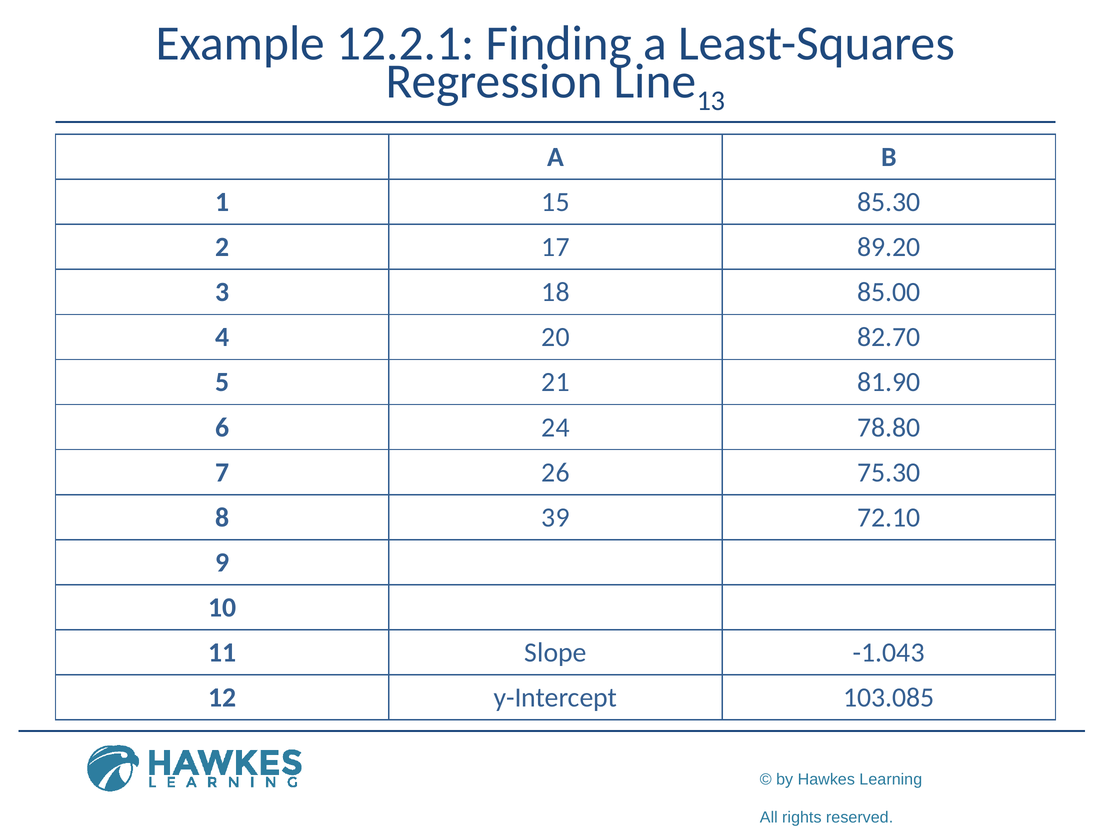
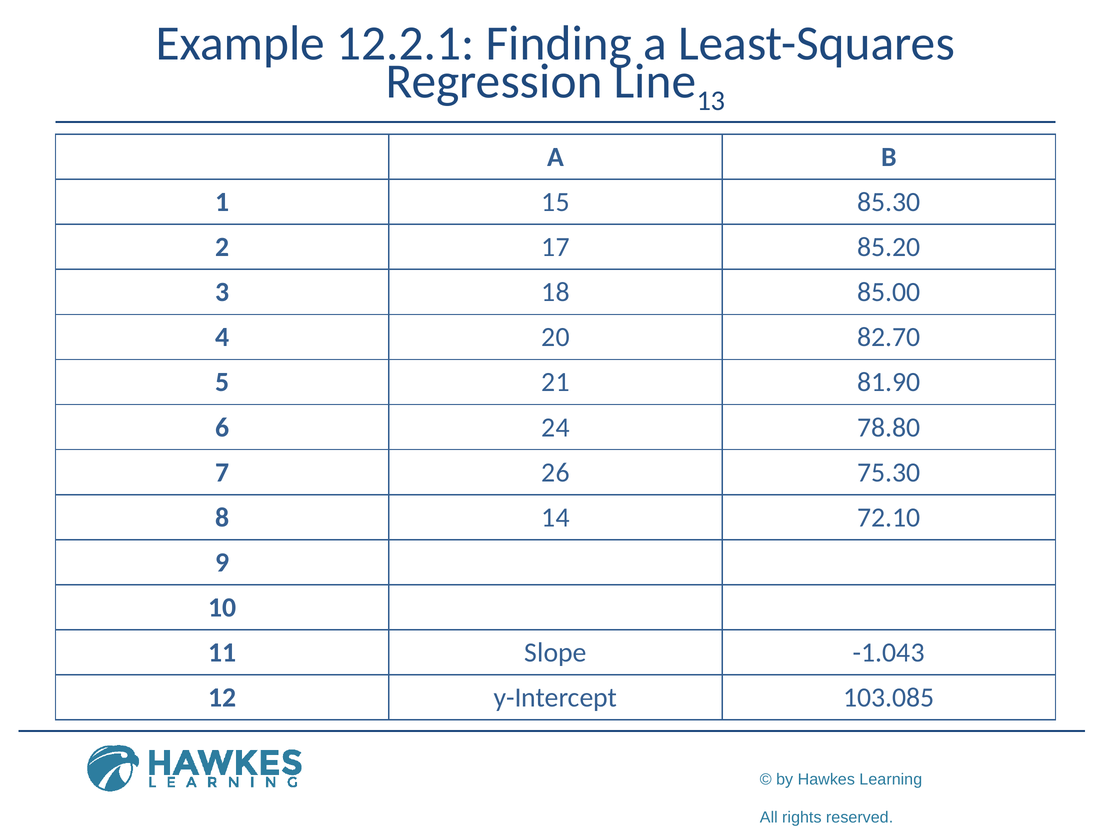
89.20: 89.20 -> 85.20 (889, 247)
39: 39 -> 14 (556, 518)
